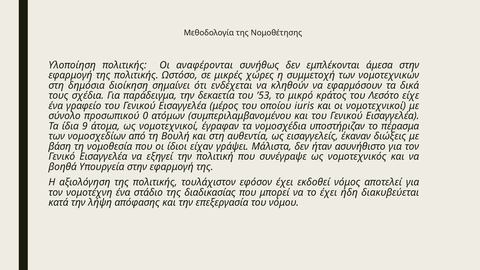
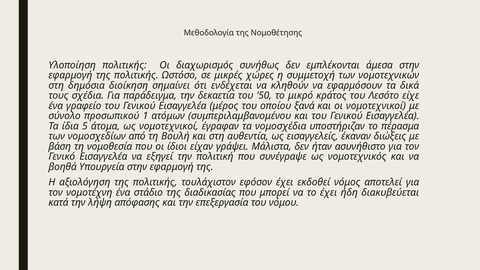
αναφέρονται: αναφέρονται -> διαχωρισμός (205, 65)
’53: ’53 -> ’50 (264, 96)
iuris: iuris -> ξανά (304, 106)
0: 0 -> 1 (145, 116)
9: 9 -> 5 (85, 126)
